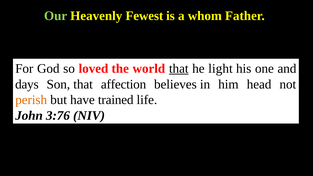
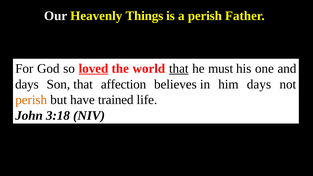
Our colour: light green -> white (56, 16)
Fewest: Fewest -> Things (144, 16)
a whom: whom -> perish (205, 16)
loved underline: none -> present (93, 69)
light: light -> must (221, 69)
him head: head -> days (259, 84)
3:76: 3:76 -> 3:18 (58, 116)
